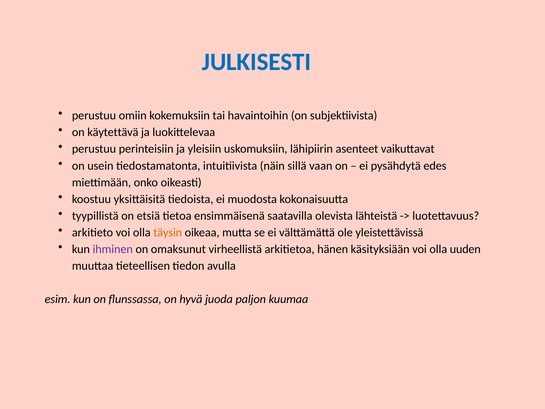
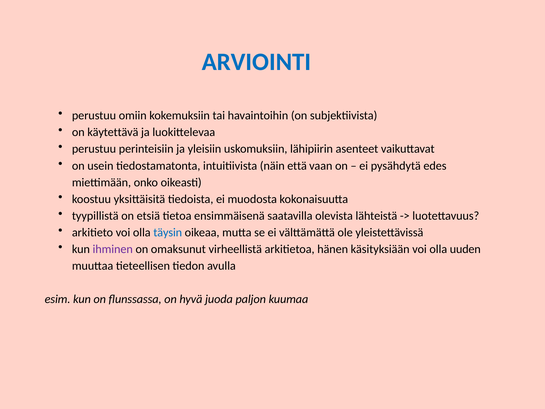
JULKISESTI: JULKISESTI -> ARVIOINTI (256, 62)
sillä: sillä -> että (297, 166)
täysin colour: orange -> blue (168, 232)
